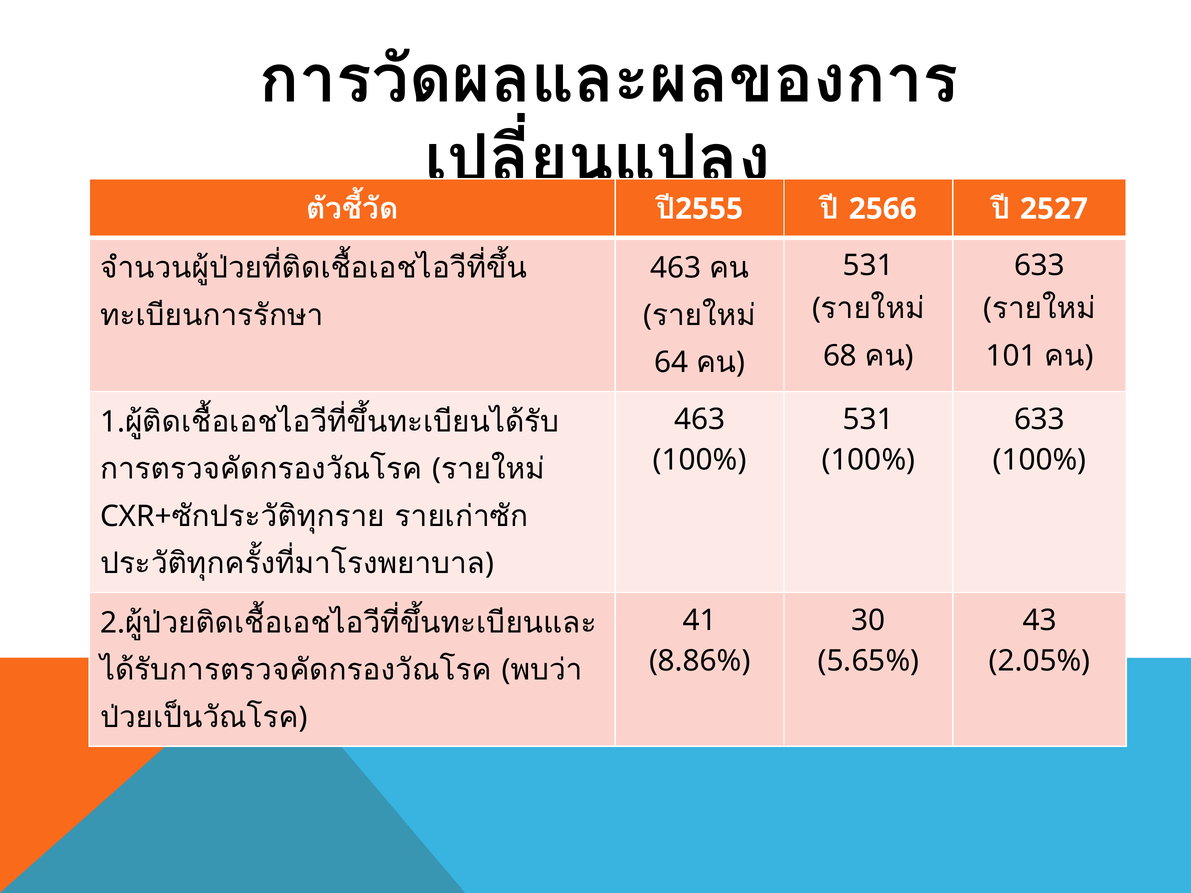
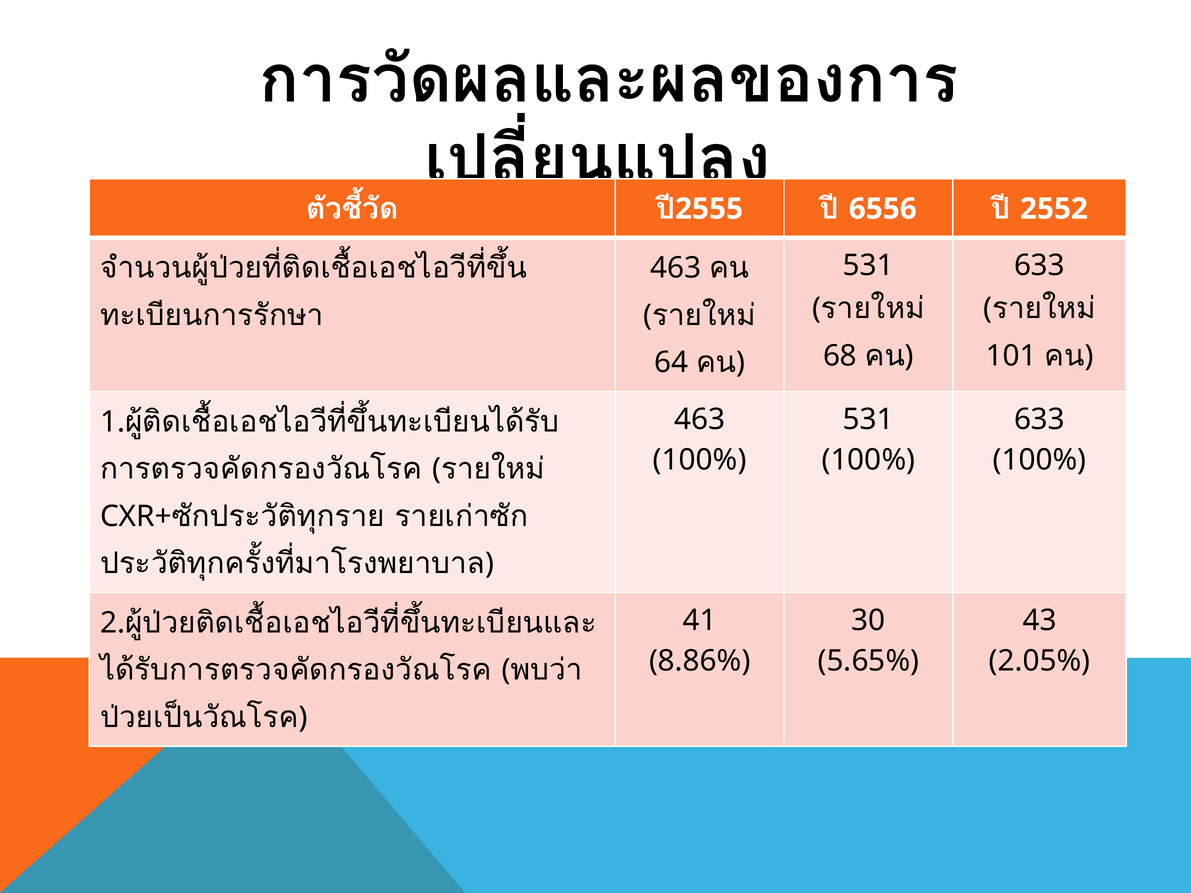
2566: 2566 -> 6556 (883, 209)
2527: 2527 -> 2552 (1054, 209)
